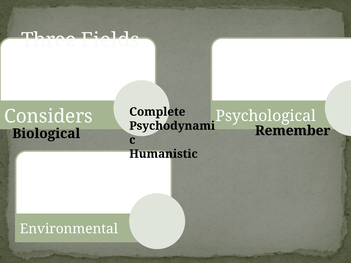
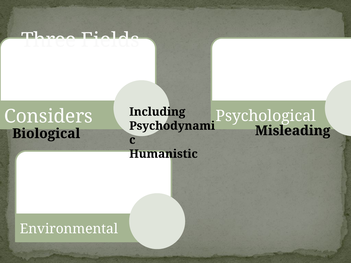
Complete: Complete -> Including (157, 112)
Remember: Remember -> Misleading (293, 131)
